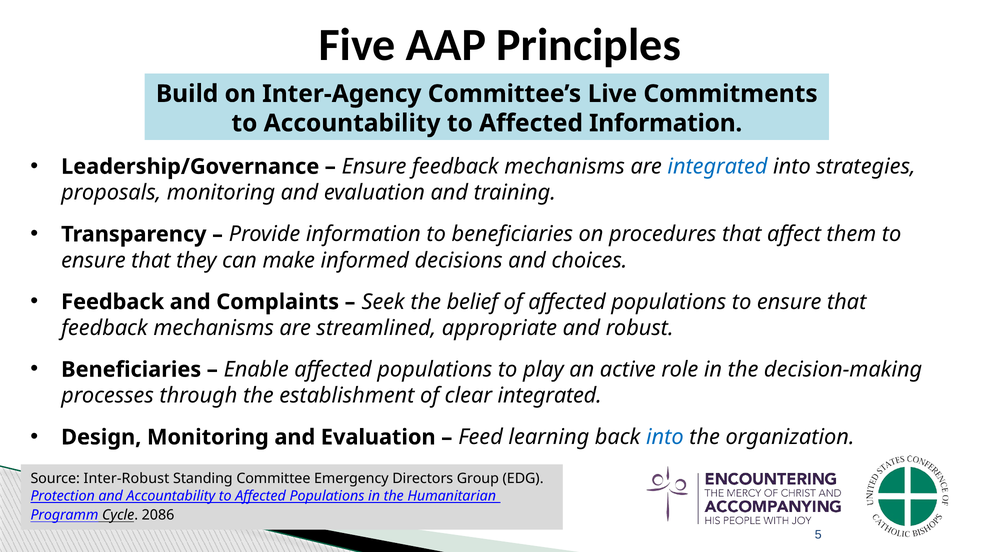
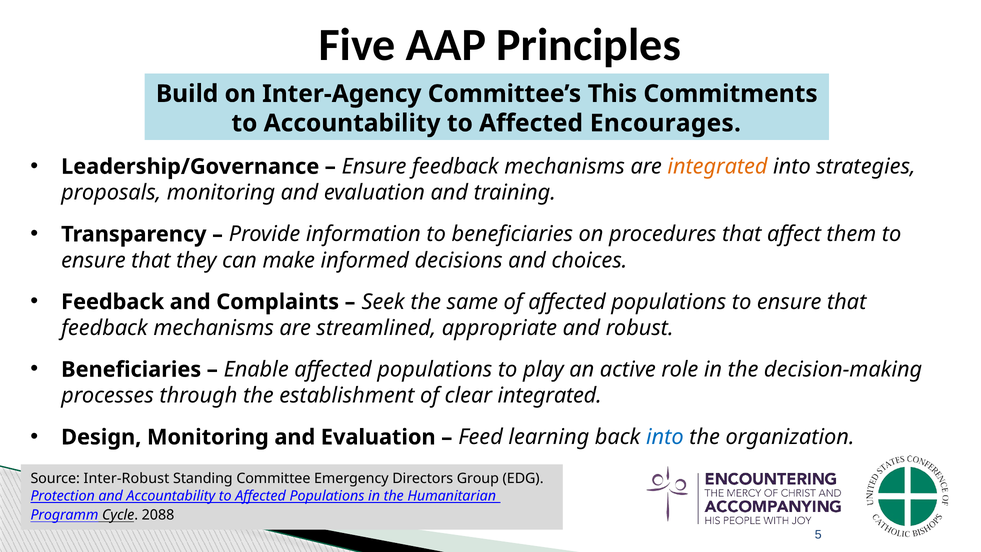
Live: Live -> This (612, 94)
Affected Information: Information -> Encourages (665, 123)
integrated colour: blue -> orange (718, 167)
belief: belief -> same (472, 302)
2086: 2086 -> 2088 (158, 515)
